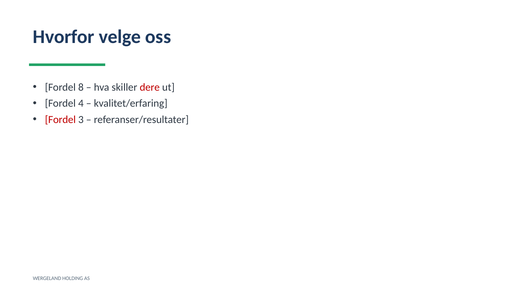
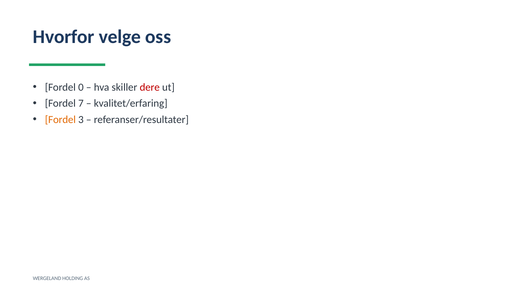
8: 8 -> 0 (81, 87)
4: 4 -> 7 (81, 104)
Fordel colour: red -> orange (60, 120)
